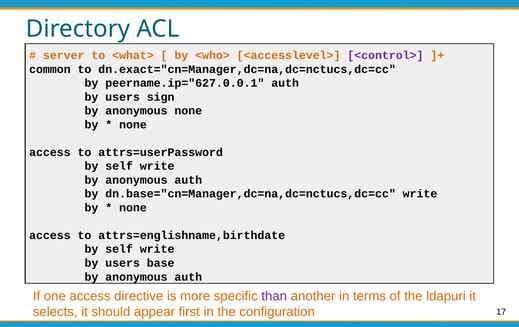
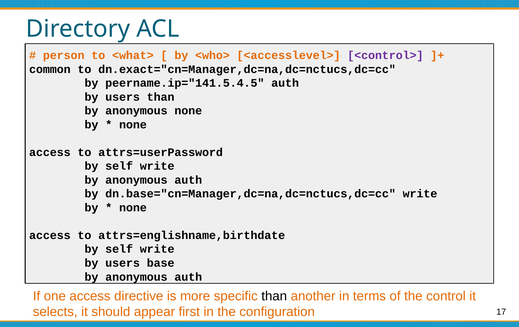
server: server -> person (64, 55)
peername.ip="627.0.0.1: peername.ip="627.0.0.1 -> peername.ip="141.5.4.5 (185, 83)
users sign: sign -> than (161, 97)
than colour: purple -> black (274, 296)
ldapuri: ldapuri -> control (446, 296)
